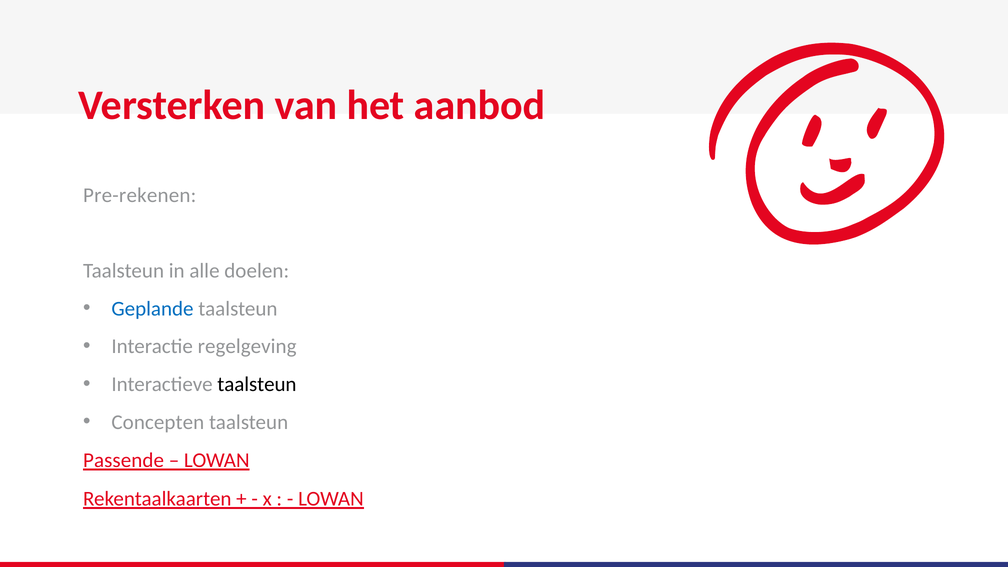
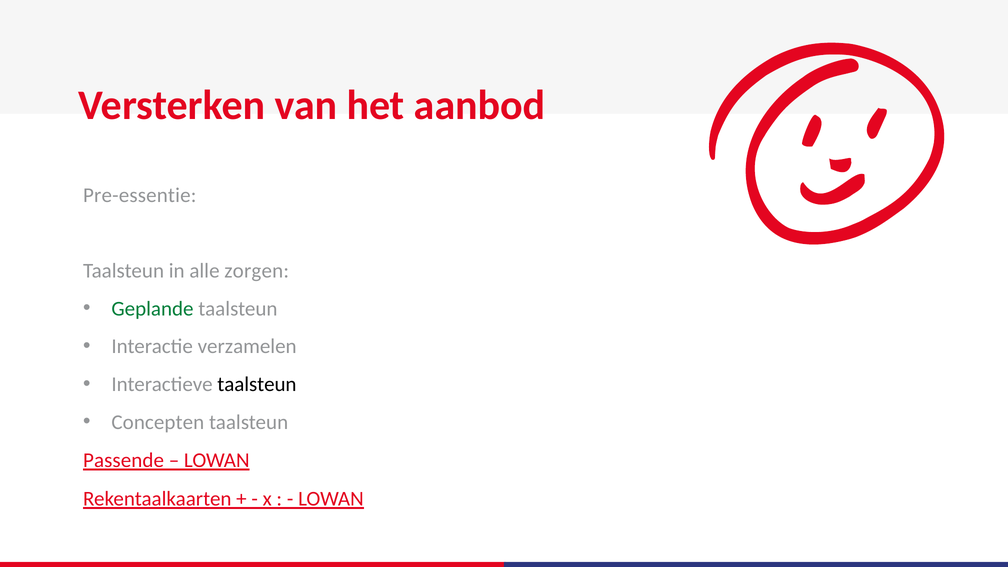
Pre-rekenen: Pre-rekenen -> Pre-essentie (140, 195)
doelen: doelen -> zorgen (257, 271)
Geplande colour: blue -> green (153, 309)
regelgeving: regelgeving -> verzamelen (247, 347)
